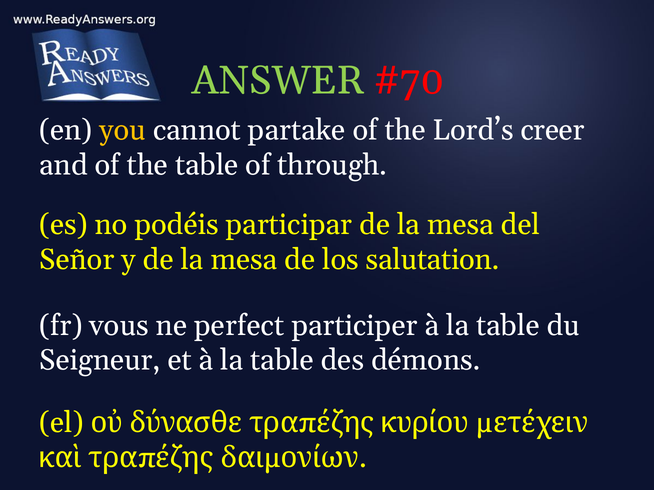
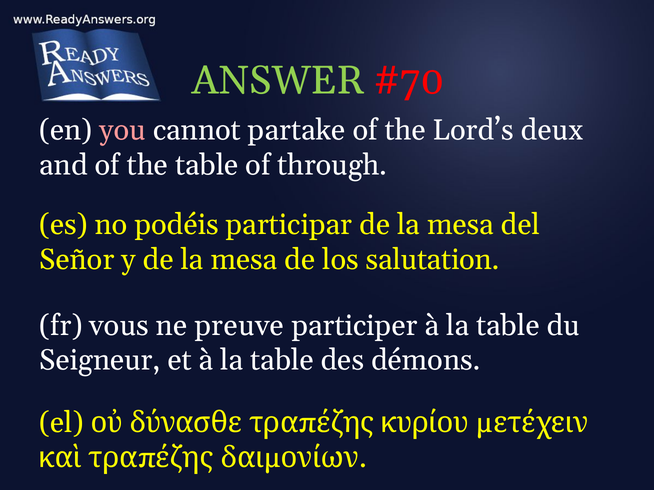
you colour: yellow -> pink (123, 130)
creer: creer -> deux (552, 130)
perfect: perfect -> preuve (239, 326)
